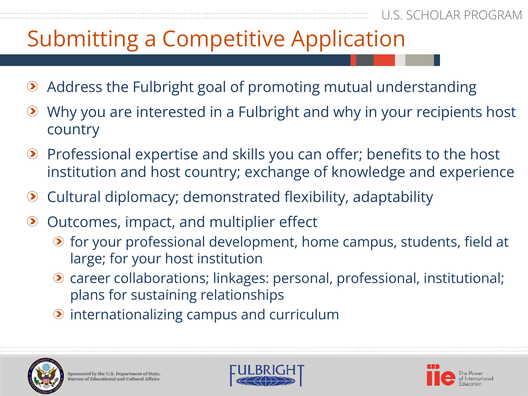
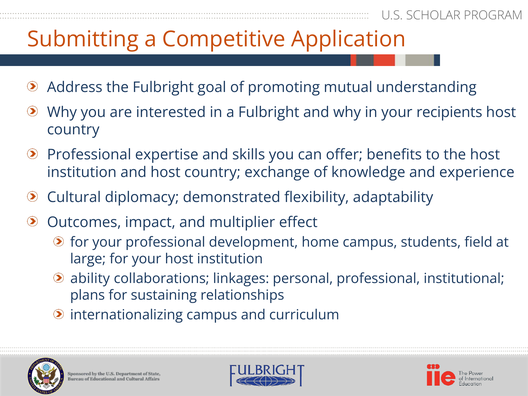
career: career -> ability (90, 279)
